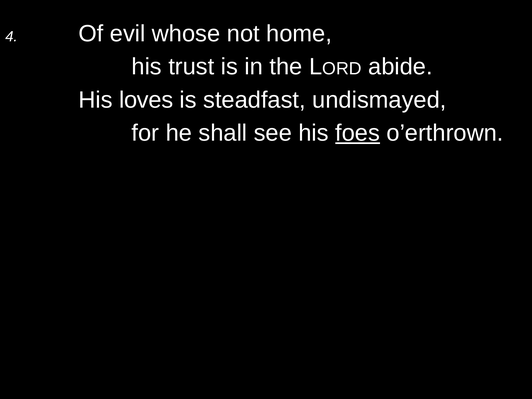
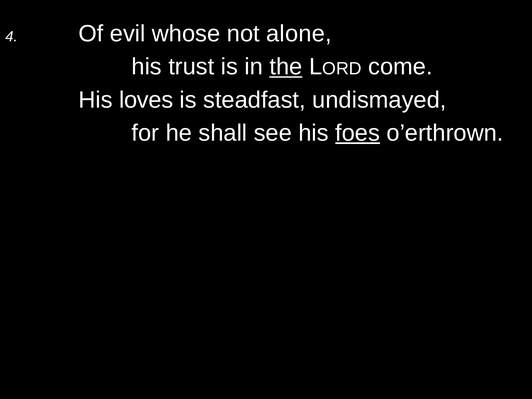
home: home -> alone (299, 34)
the underline: none -> present (286, 67)
abide: abide -> come (400, 67)
